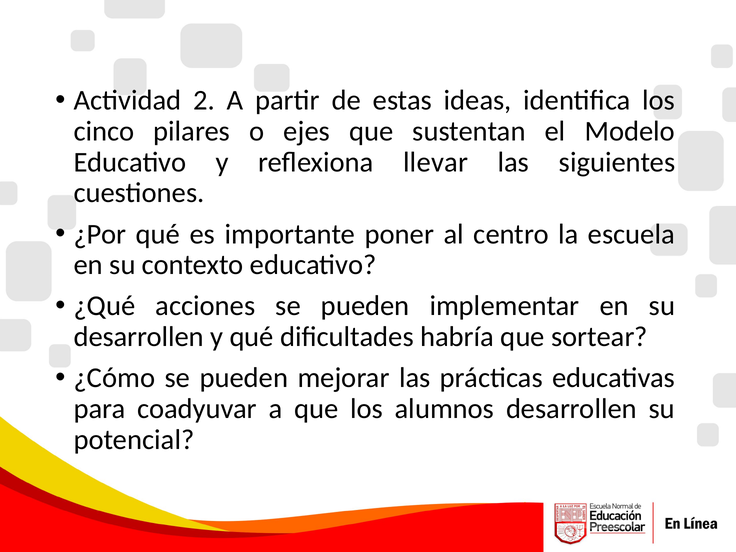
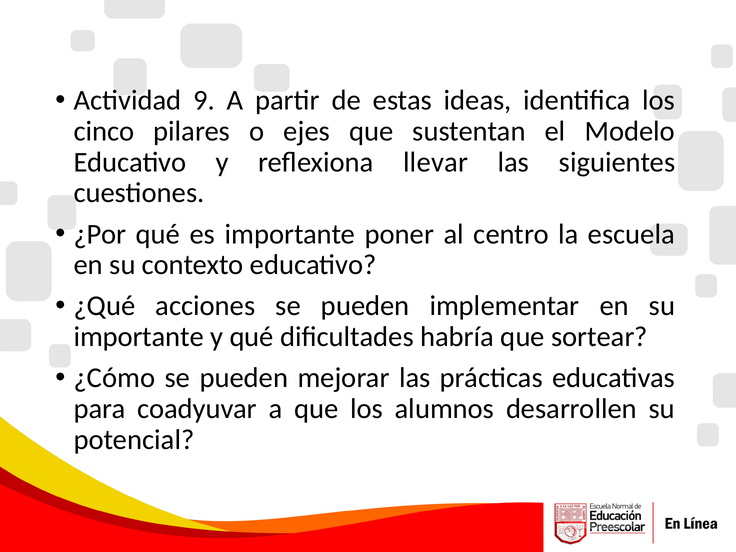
2: 2 -> 9 (204, 100)
desarrollen: desarrollen -> importante (139, 337)
